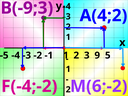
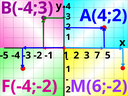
В(-9;3: В(-9;3 -> В(-4;3 (27, 8)
9: 9 -> 7 (97, 55)
